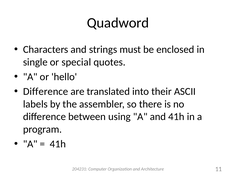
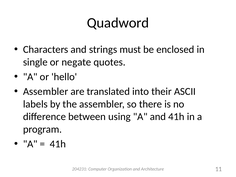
special: special -> negate (76, 62)
Difference: Difference -> Assembler (46, 91)
